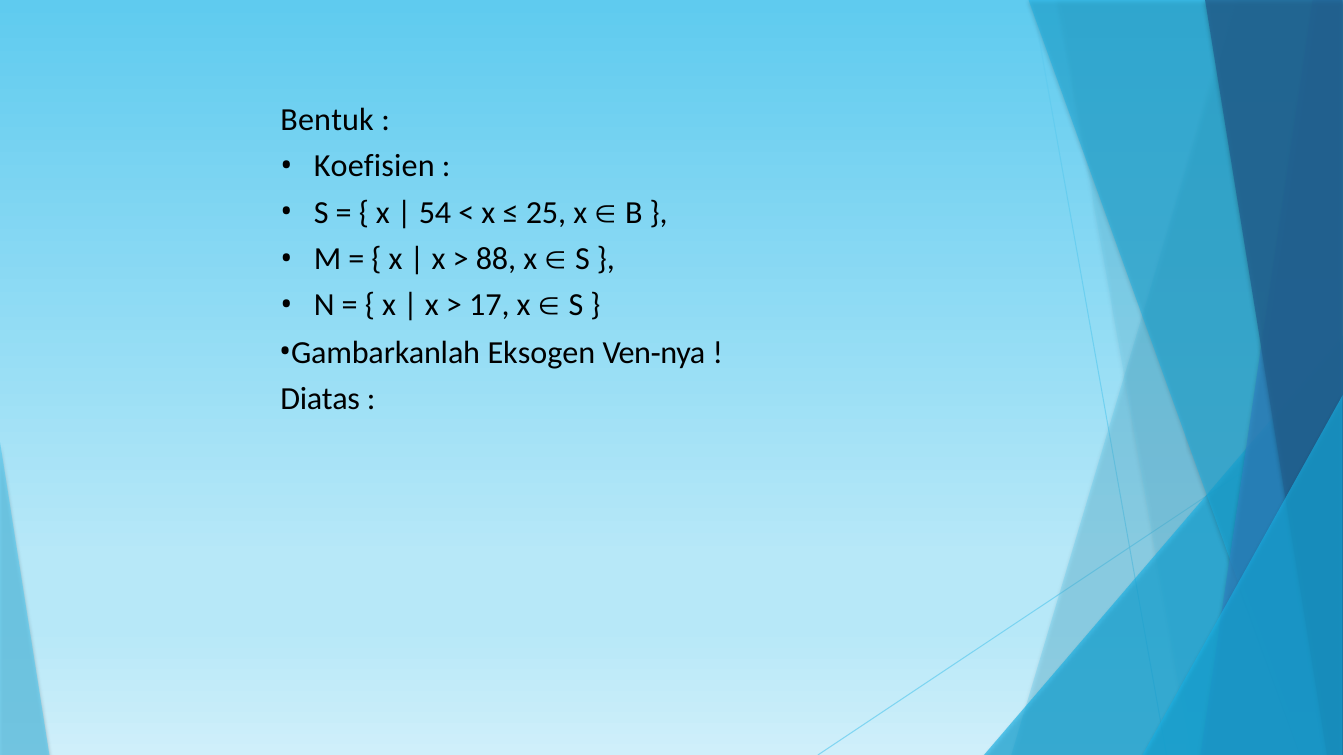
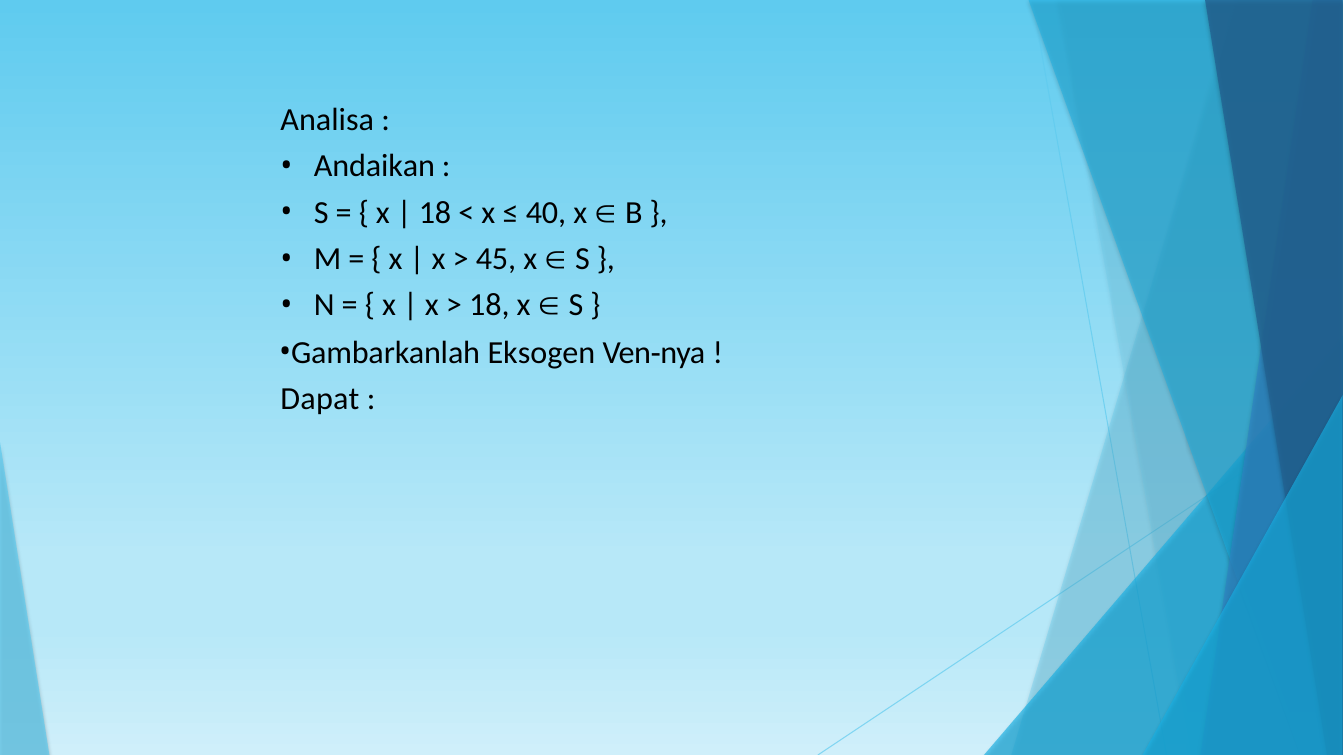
Bentuk: Bentuk -> Analisa (327, 120)
Koefisien: Koefisien -> Andaikan (374, 166)
54: 54 -> 18 (435, 213)
25: 25 -> 40 (546, 213)
88: 88 -> 45 (496, 259)
17: 17 -> 18 (489, 305)
Diatas: Diatas -> Dapat (320, 399)
